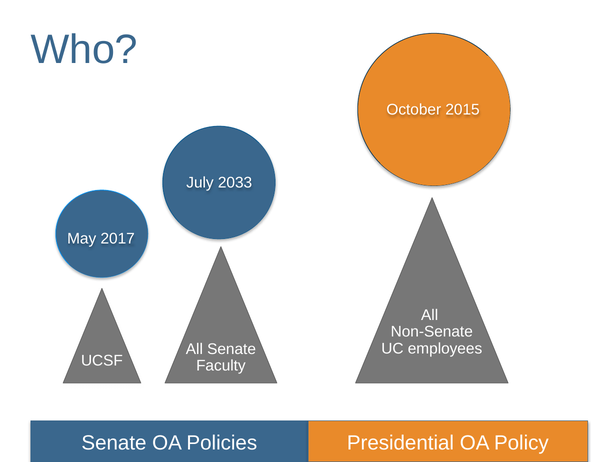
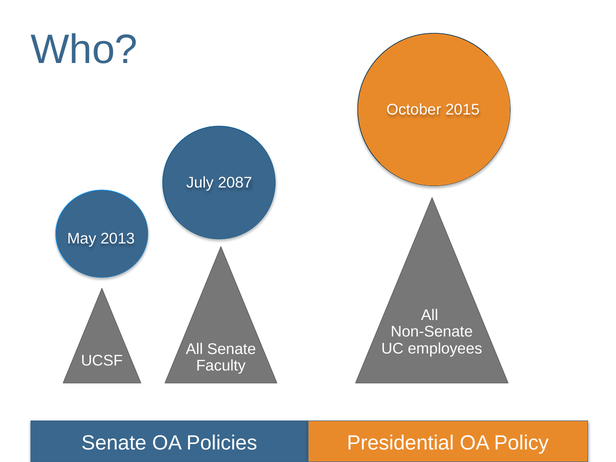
2033: 2033 -> 2087 (235, 183)
2017: 2017 -> 2013 (118, 239)
